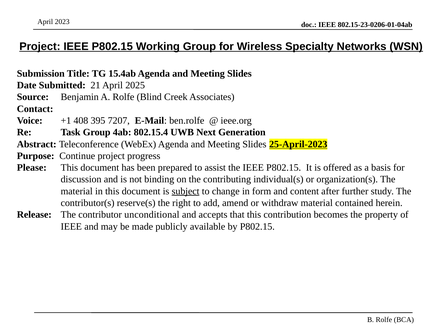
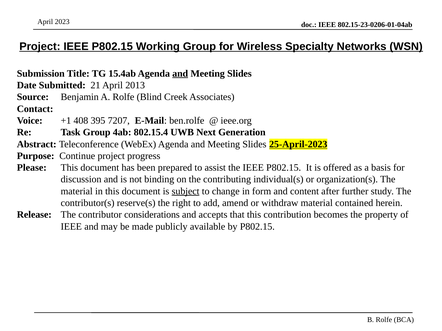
and underline: none -> present (180, 74)
2025: 2025 -> 2013 (135, 85)
unconditional: unconditional -> considerations (152, 215)
